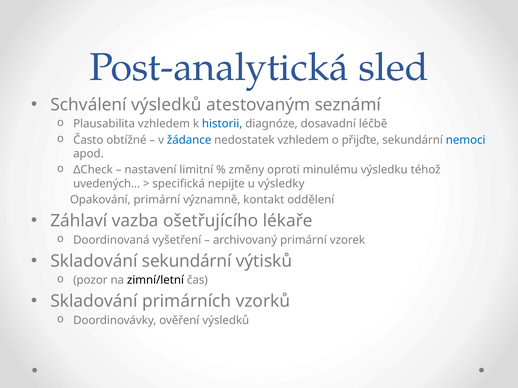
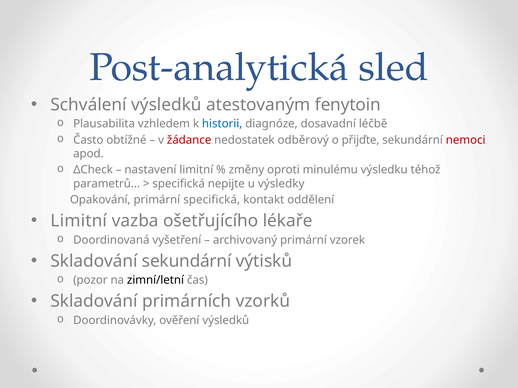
seznámí: seznámí -> fenytoin (348, 105)
žádance colour: blue -> red (189, 140)
nedostatek vzhledem: vzhledem -> odběrový (303, 140)
nemoci colour: blue -> red (466, 140)
uvedených: uvedených -> parametrů (107, 184)
primární významně: významně -> specifická (212, 200)
Záhlaví: Záhlaví -> Limitní (79, 221)
